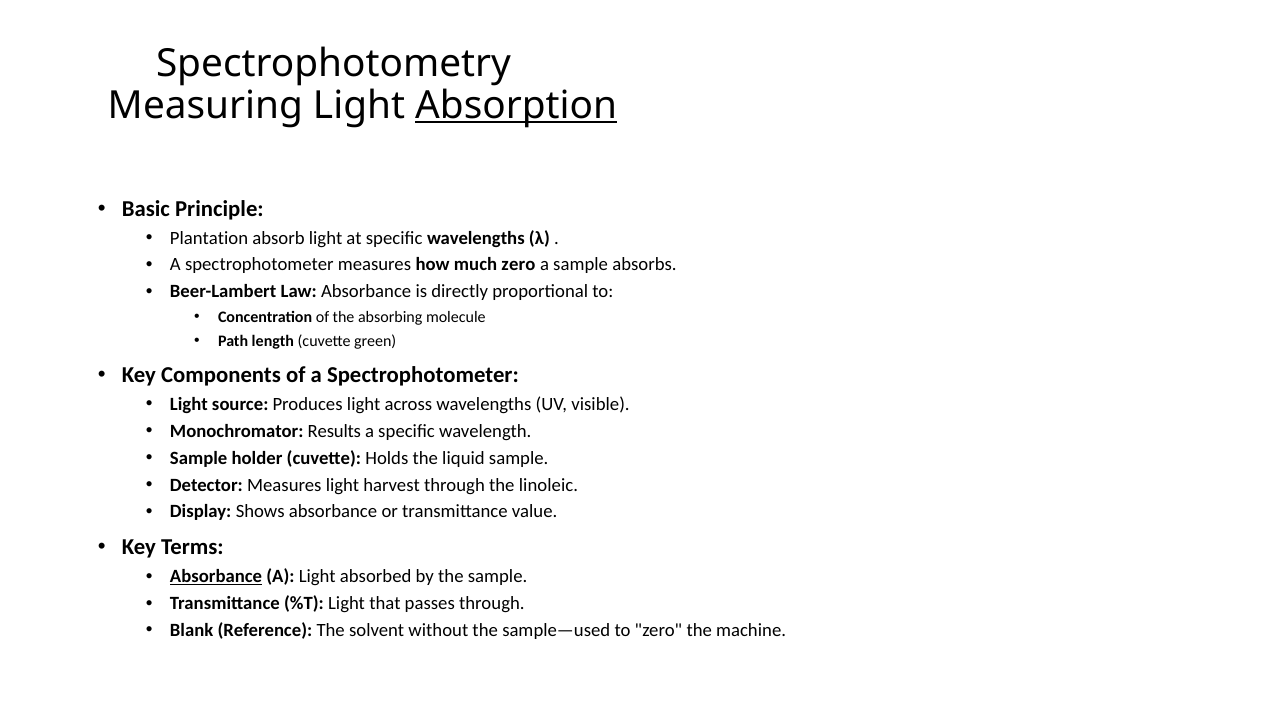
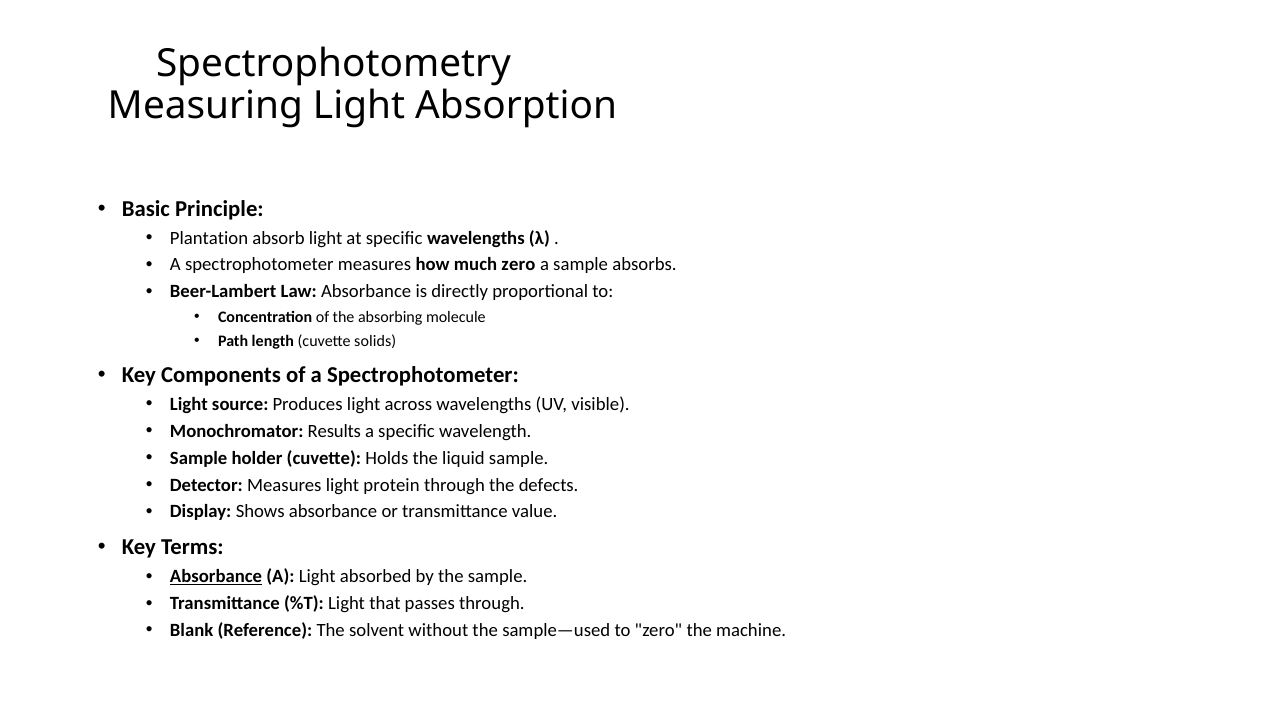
Absorption underline: present -> none (516, 106)
green: green -> solids (375, 341)
harvest: harvest -> protein (392, 485)
linoleic: linoleic -> defects (549, 485)
